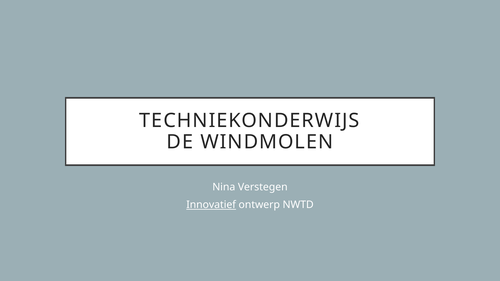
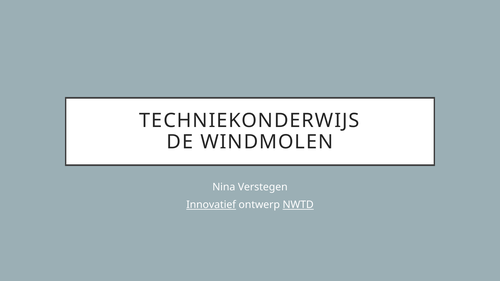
NWTD underline: none -> present (298, 205)
